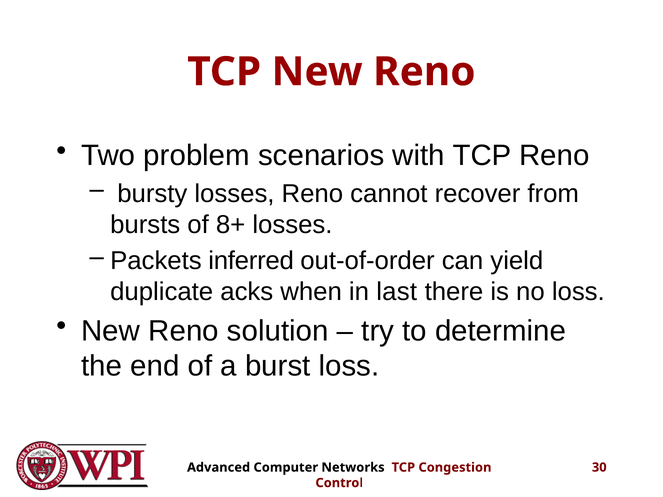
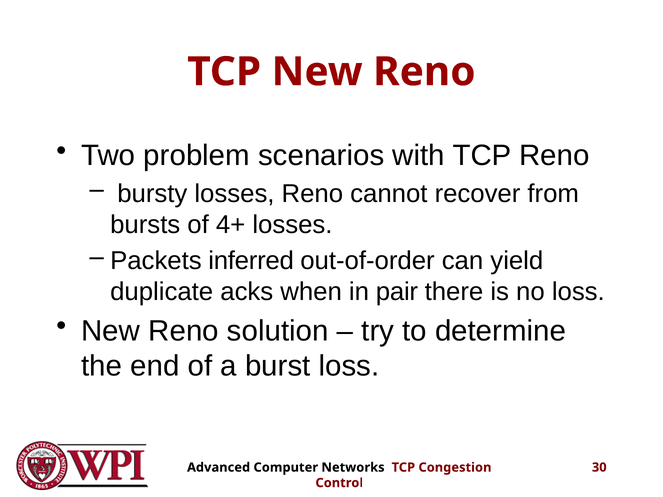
8+: 8+ -> 4+ (231, 225)
last: last -> pair (397, 292)
